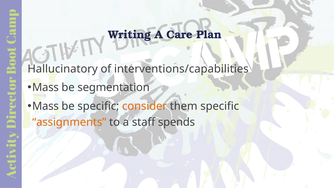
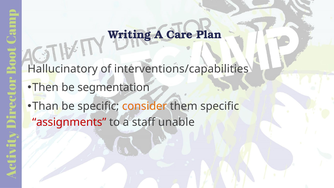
Mass: Mass -> Then (45, 87)
Mass: Mass -> Than (45, 106)
assignments colour: orange -> red (69, 122)
spends: spends -> unable (176, 122)
